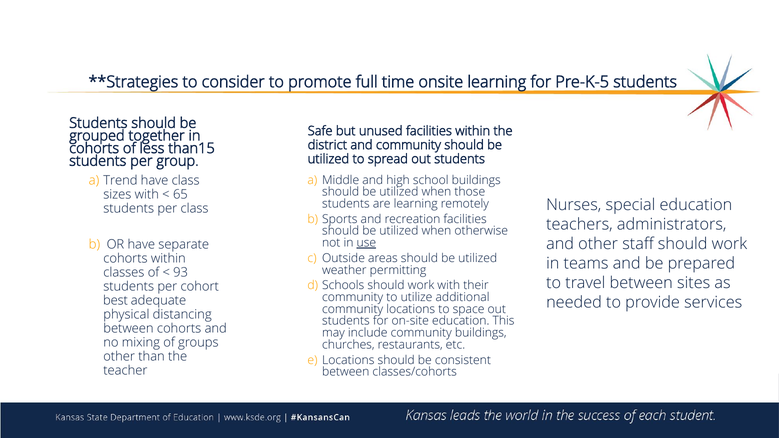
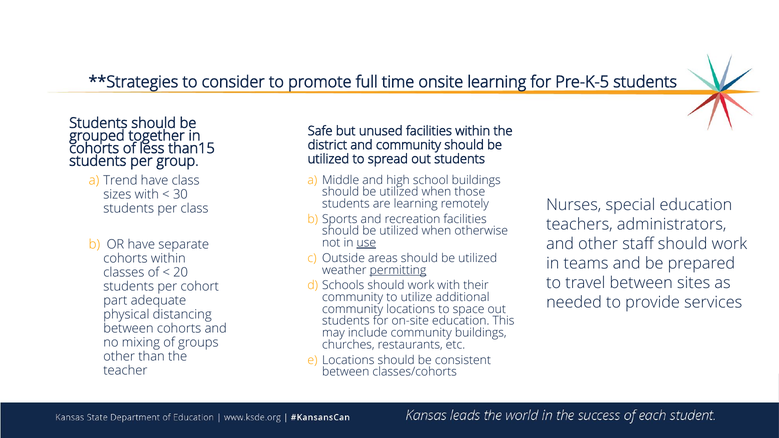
65: 65 -> 30 (180, 195)
permitting underline: none -> present (398, 270)
93: 93 -> 20 (181, 273)
best: best -> part (115, 301)
